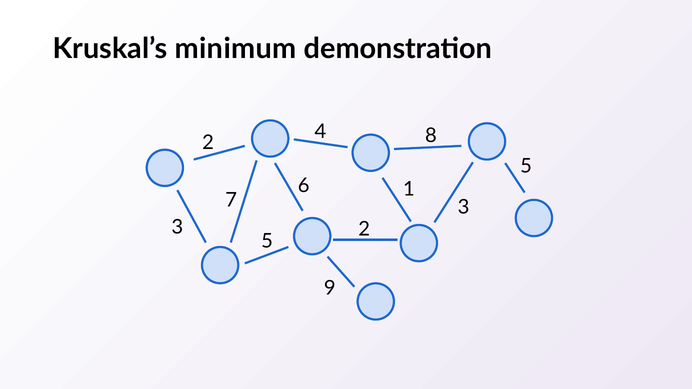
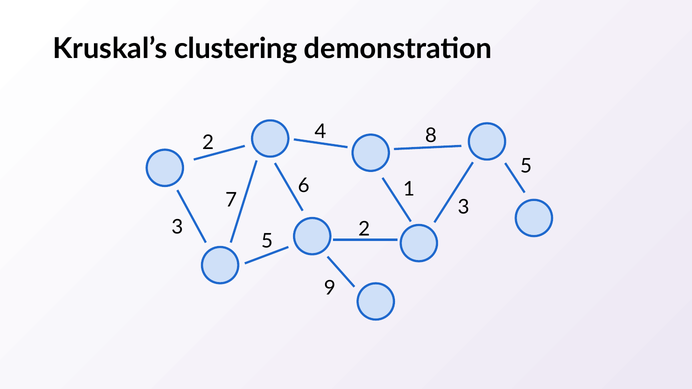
minimum: minimum -> clustering (236, 49)
